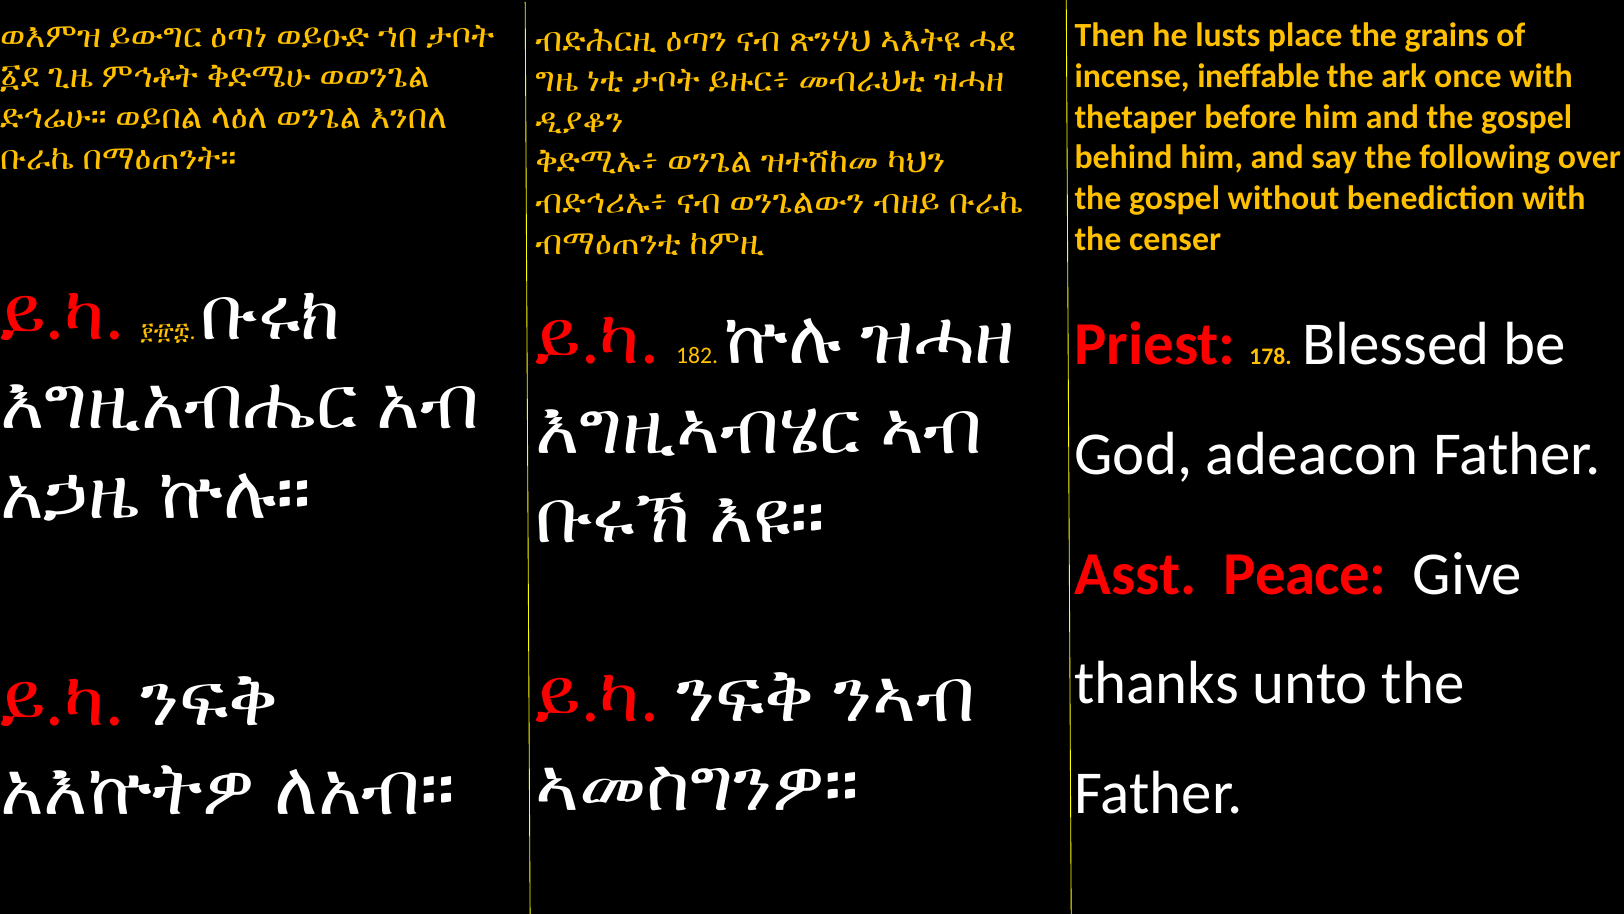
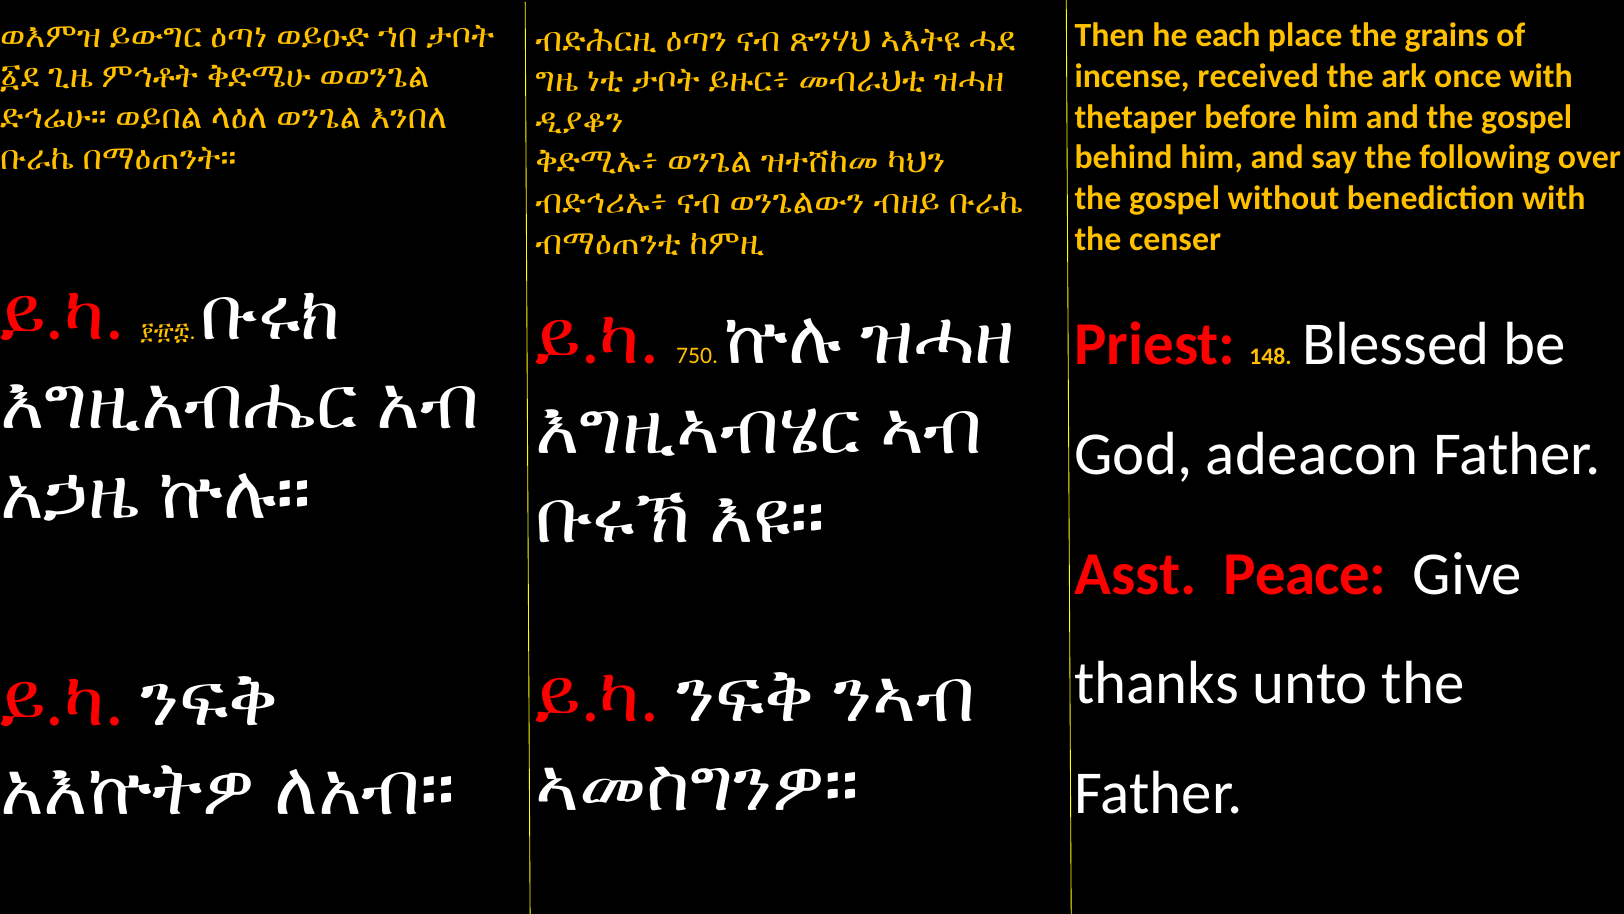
lusts: lusts -> each (1228, 36)
ineffable: ineffable -> received (1258, 76)
182: 182 -> 750 (697, 356)
178: 178 -> 148 (1271, 356)
